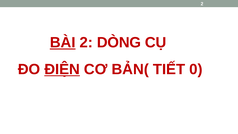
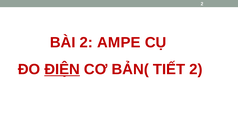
BÀI underline: present -> none (63, 43)
DÒNG: DÒNG -> AMPE (119, 43)
TIẾT 0: 0 -> 2 (196, 69)
